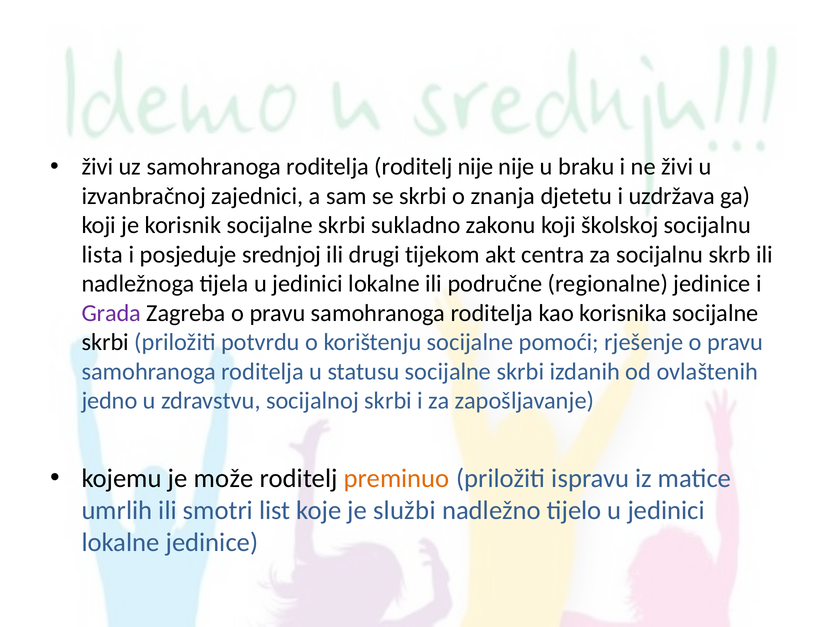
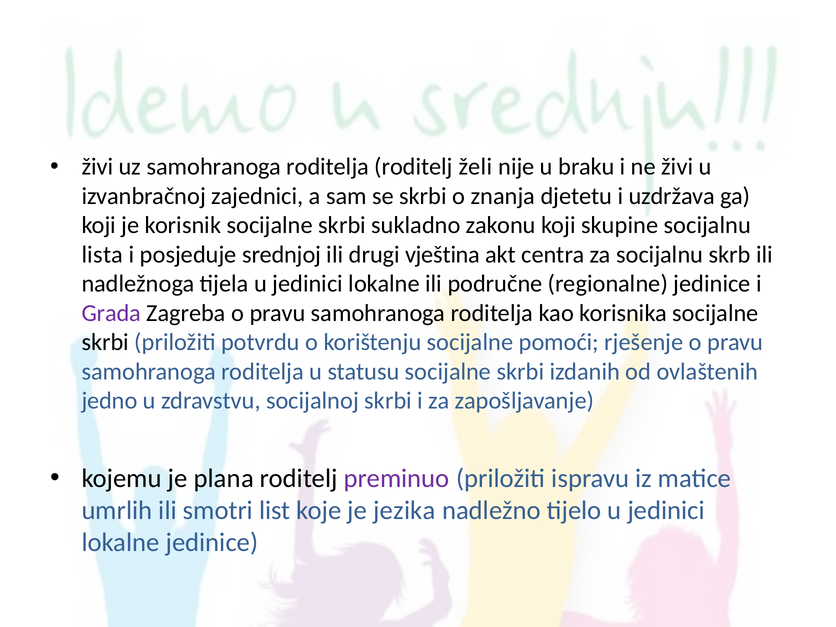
roditelj nije: nije -> želi (475, 167)
školskoj: školskoj -> skupine (620, 225)
tijekom: tijekom -> vještina (443, 255)
može: može -> plana (224, 479)
preminuo colour: orange -> purple (396, 479)
službi: službi -> jezika (404, 511)
